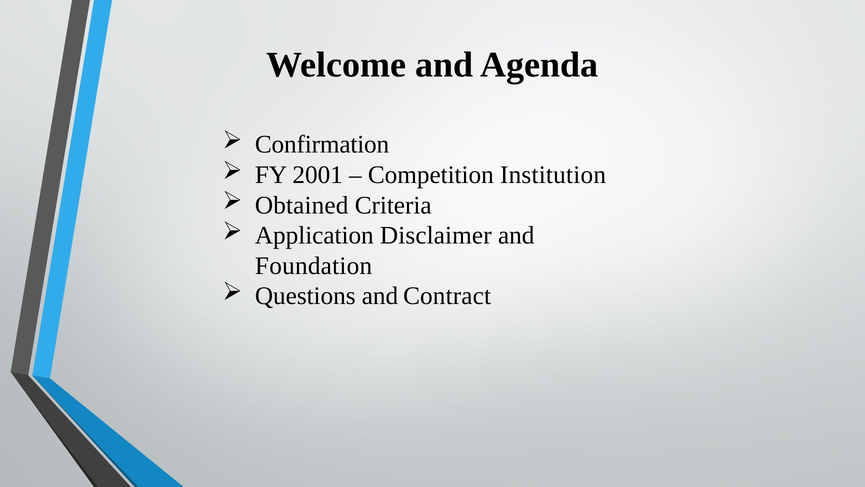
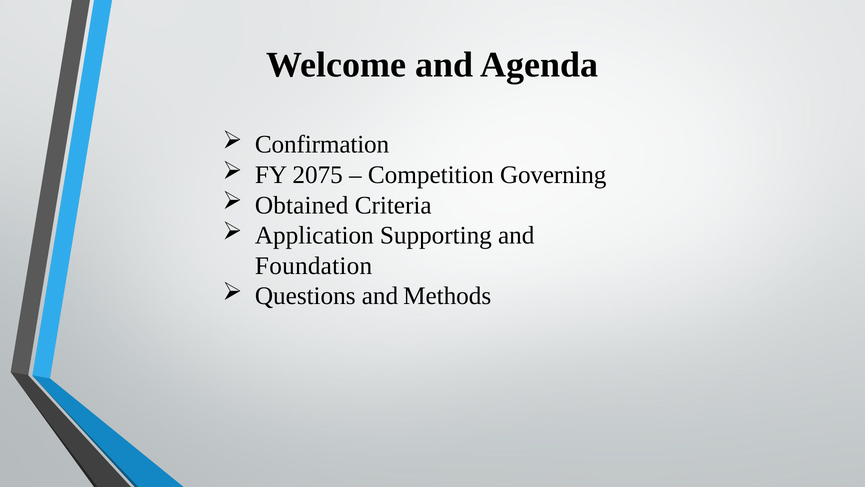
2001: 2001 -> 2075 (318, 175)
Institution: Institution -> Governing (553, 175)
Disclaimer: Disclaimer -> Supporting (436, 235)
Contract: Contract -> Methods (447, 296)
